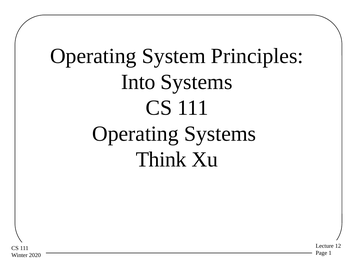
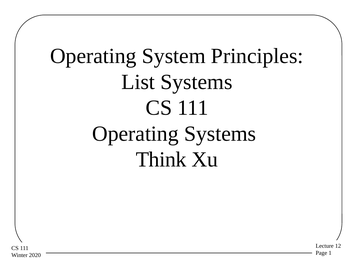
Into: Into -> List (138, 82)
